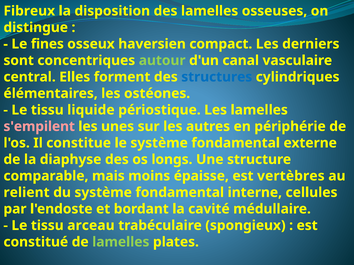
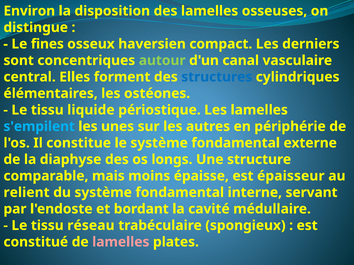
Fibreux: Fibreux -> Environ (29, 11)
s'empilent colour: pink -> light blue (39, 127)
vertèbres: vertèbres -> épaisseur (291, 176)
cellules: cellules -> servant (312, 193)
arceau: arceau -> réseau (91, 226)
lamelles colour: light green -> pink (121, 242)
